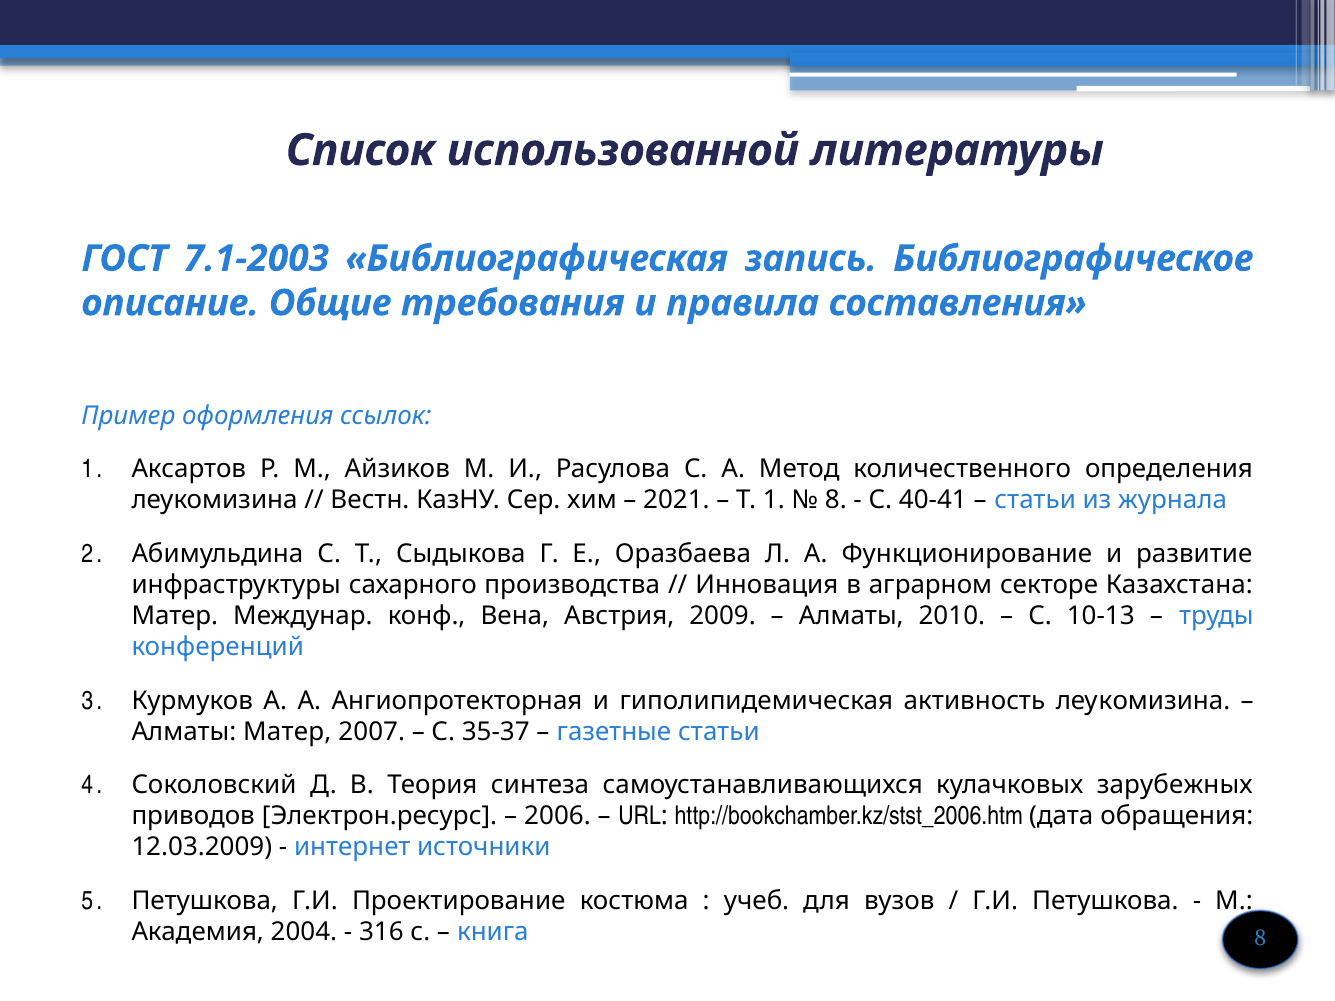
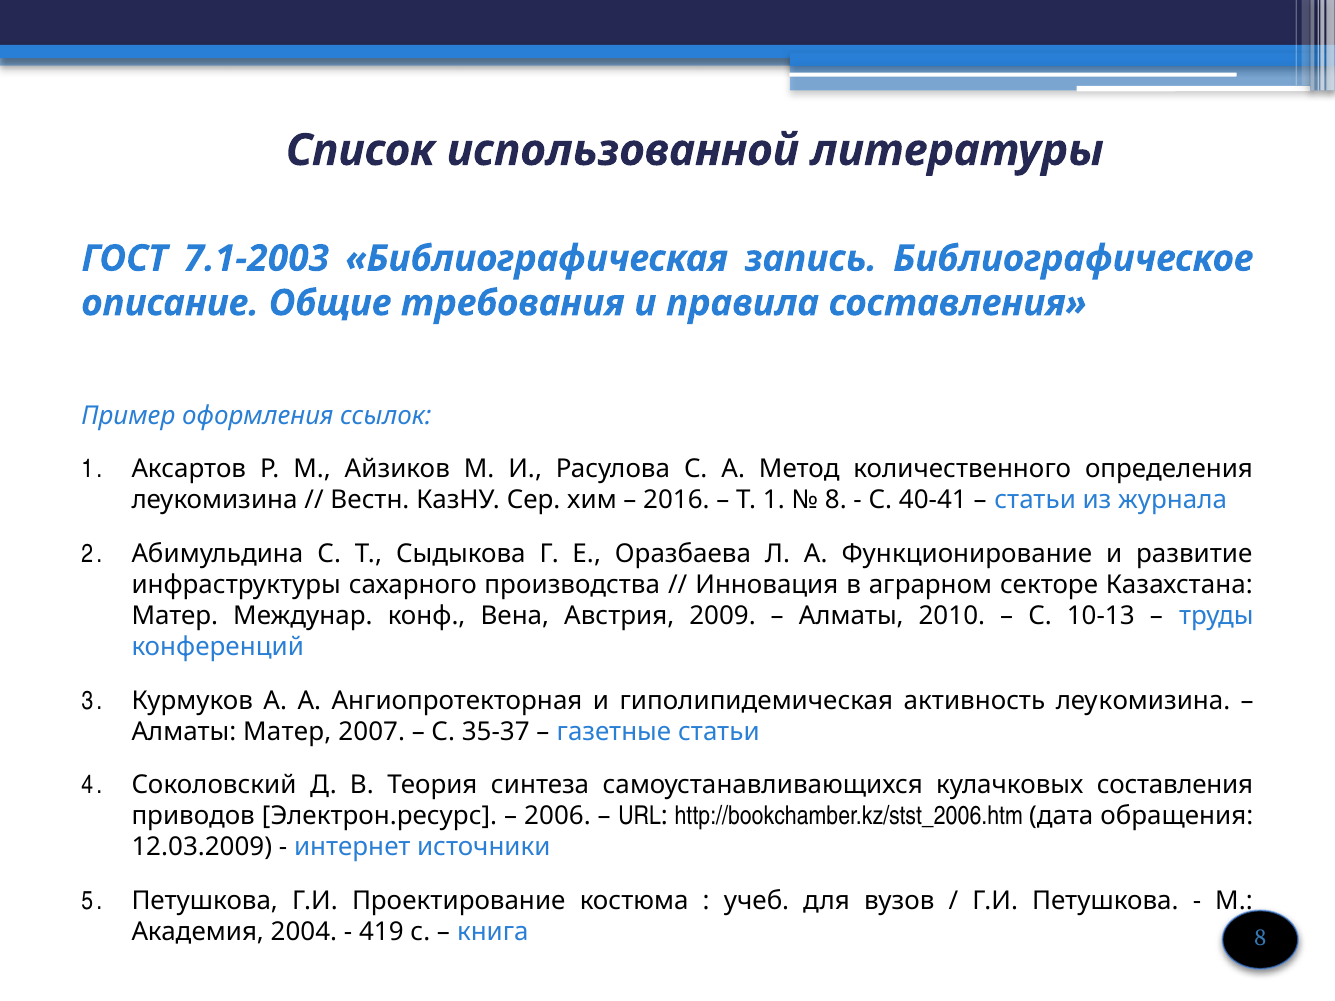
2021: 2021 -> 2016 (676, 500)
кулачковых зарубежных: зарубежных -> составления (1175, 785)
316: 316 -> 419 (381, 932)
